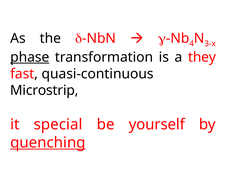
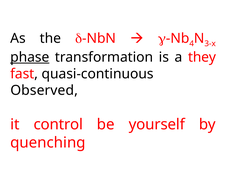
Microstrip: Microstrip -> Observed (44, 90)
special: special -> control (58, 124)
quenching underline: present -> none (48, 142)
